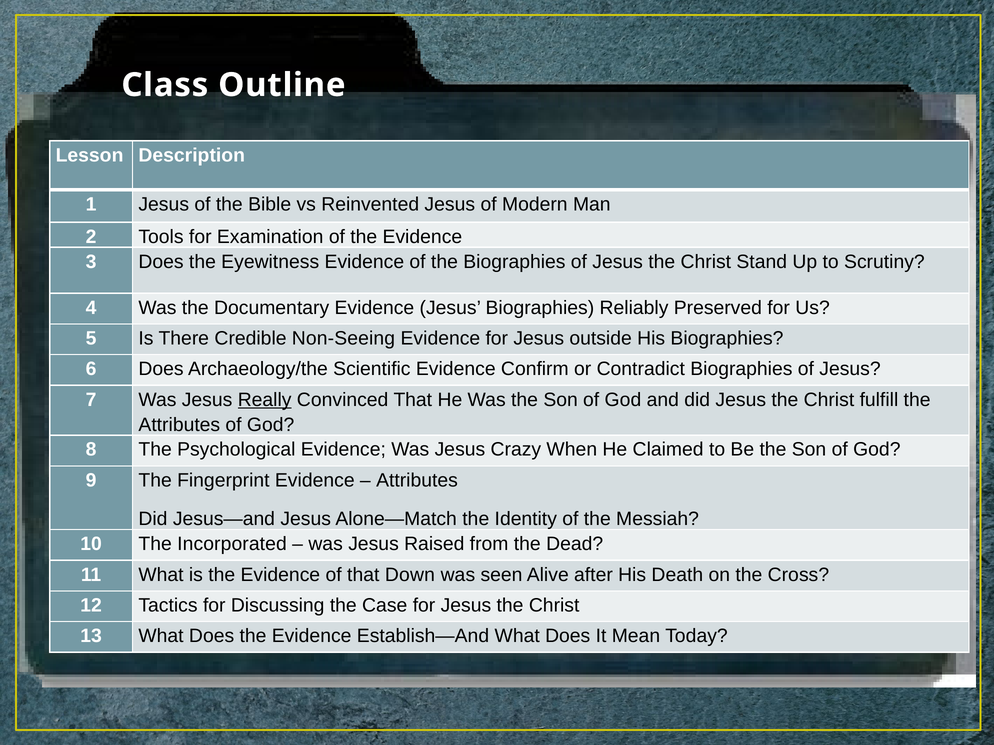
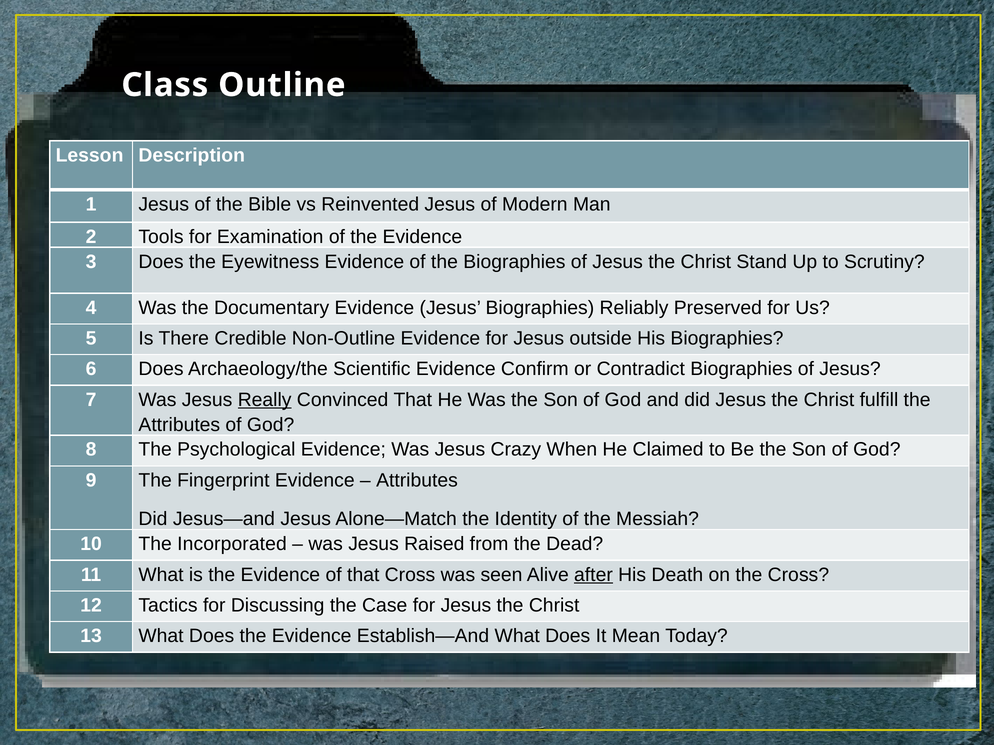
Non-Seeing: Non-Seeing -> Non-Outline (344, 339)
that Down: Down -> Cross (410, 575)
after underline: none -> present (593, 575)
